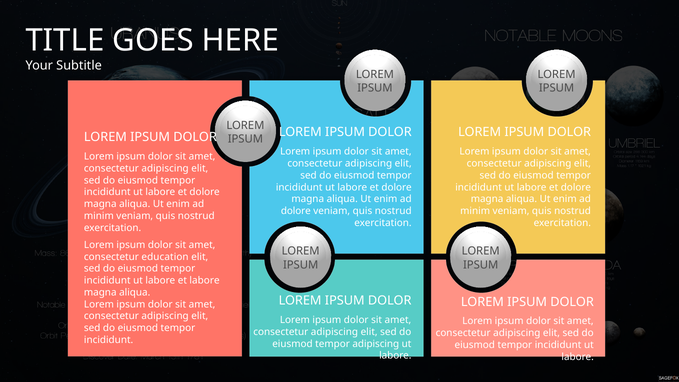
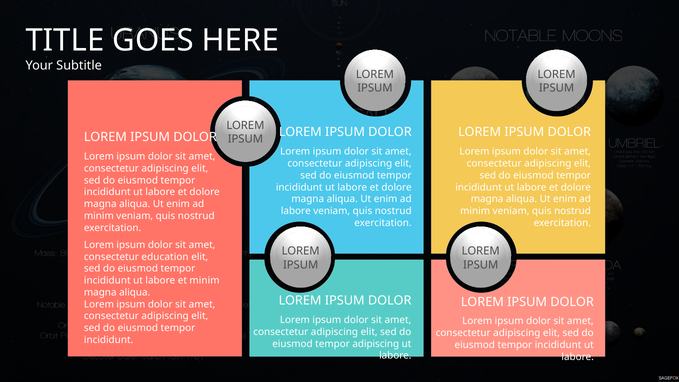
dolore: dolore -> labore (296, 211)
et labore: labore -> minim (205, 280)
